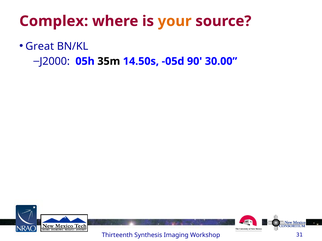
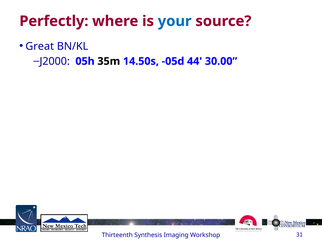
Complex: Complex -> Perfectly (54, 21)
your colour: orange -> blue (175, 21)
90: 90 -> 44 (195, 61)
